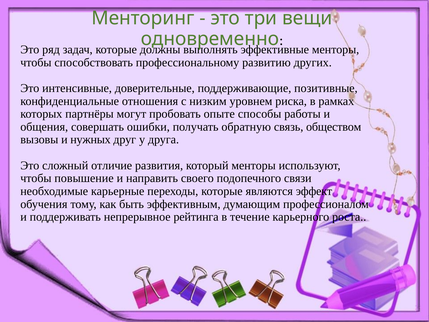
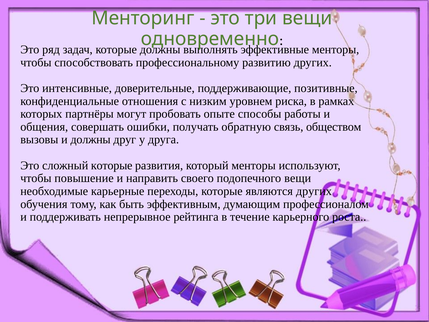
и нужных: нужных -> должны (91, 140)
сложный отличие: отличие -> которые (112, 165)
подопечного связи: связи -> вещи (298, 178)
являются эффект: эффект -> других (314, 191)
